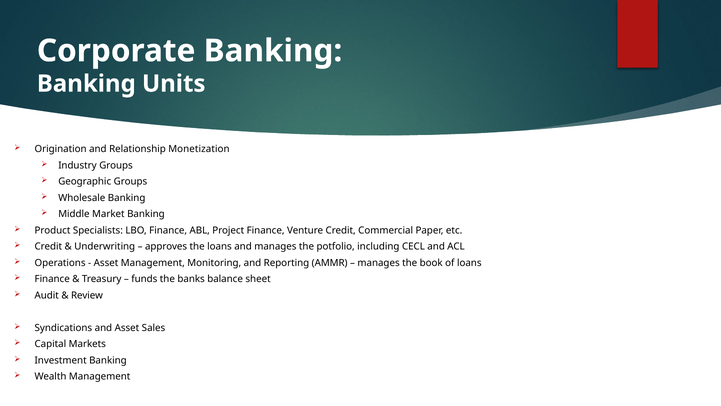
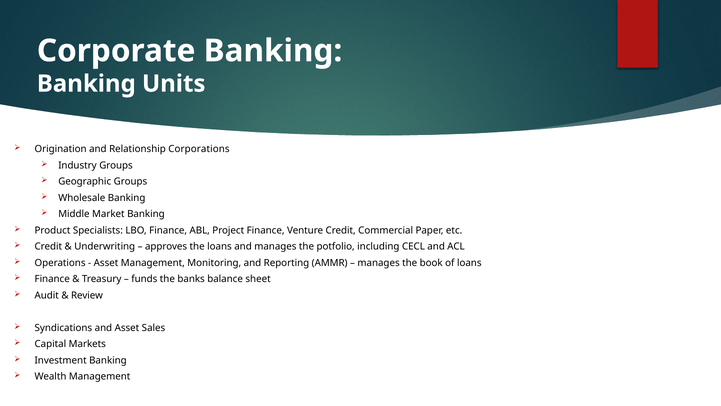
Monetization: Monetization -> Corporations (199, 149)
